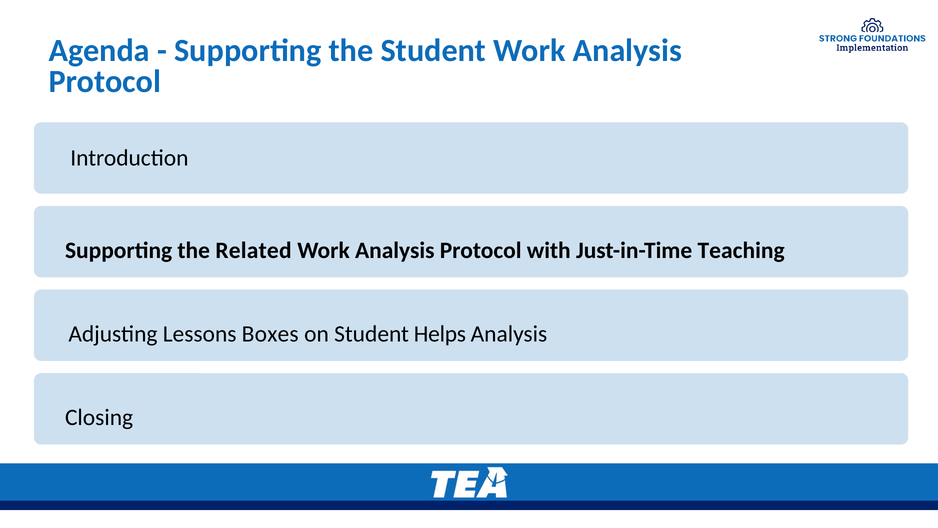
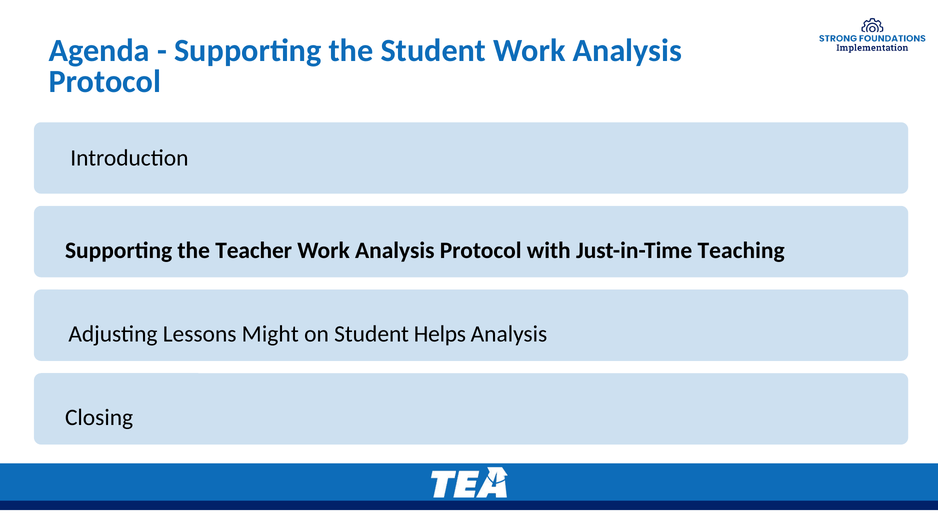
Related: Related -> Teacher (254, 250)
Boxes: Boxes -> Might (270, 334)
